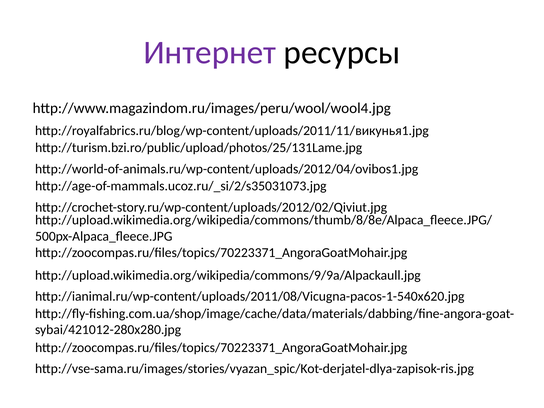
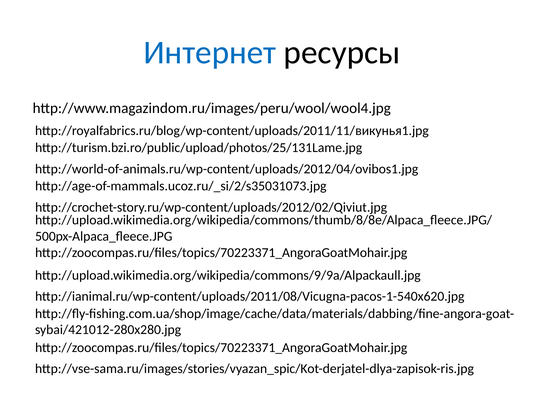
Интернет colour: purple -> blue (210, 53)
